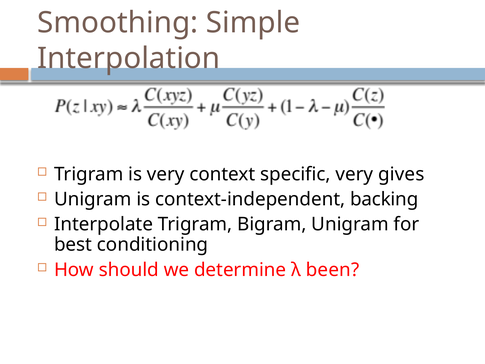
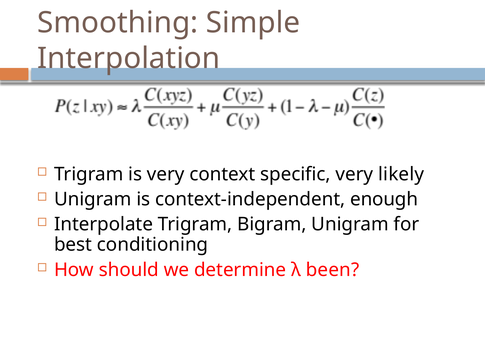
gives: gives -> likely (401, 174)
backing: backing -> enough (384, 199)
